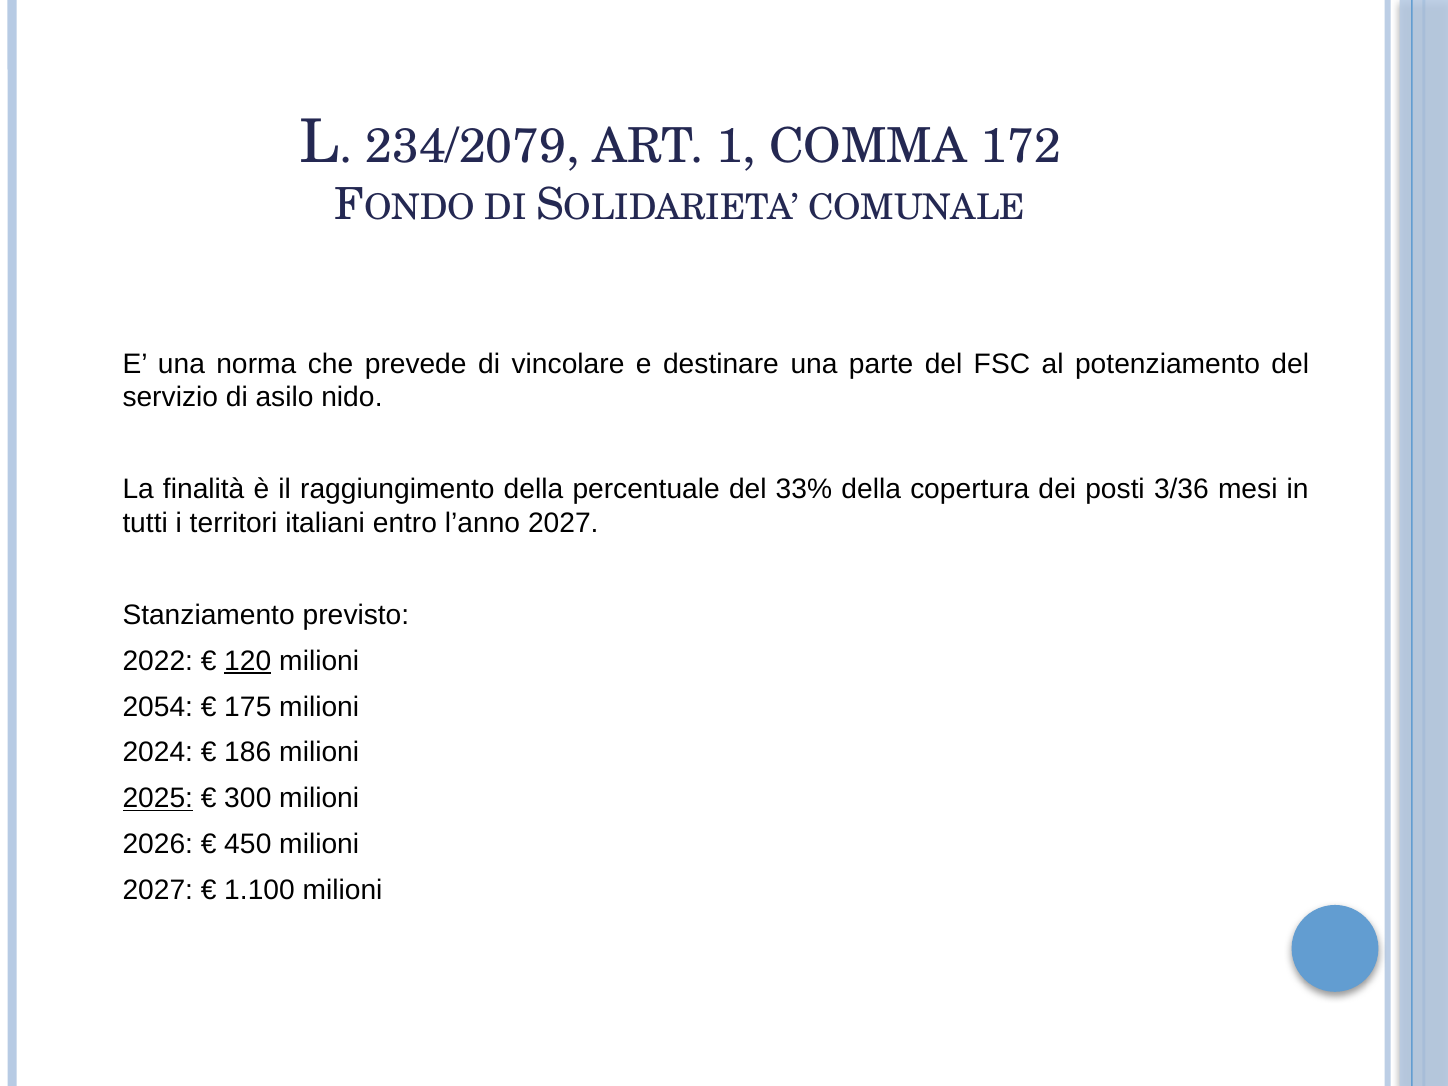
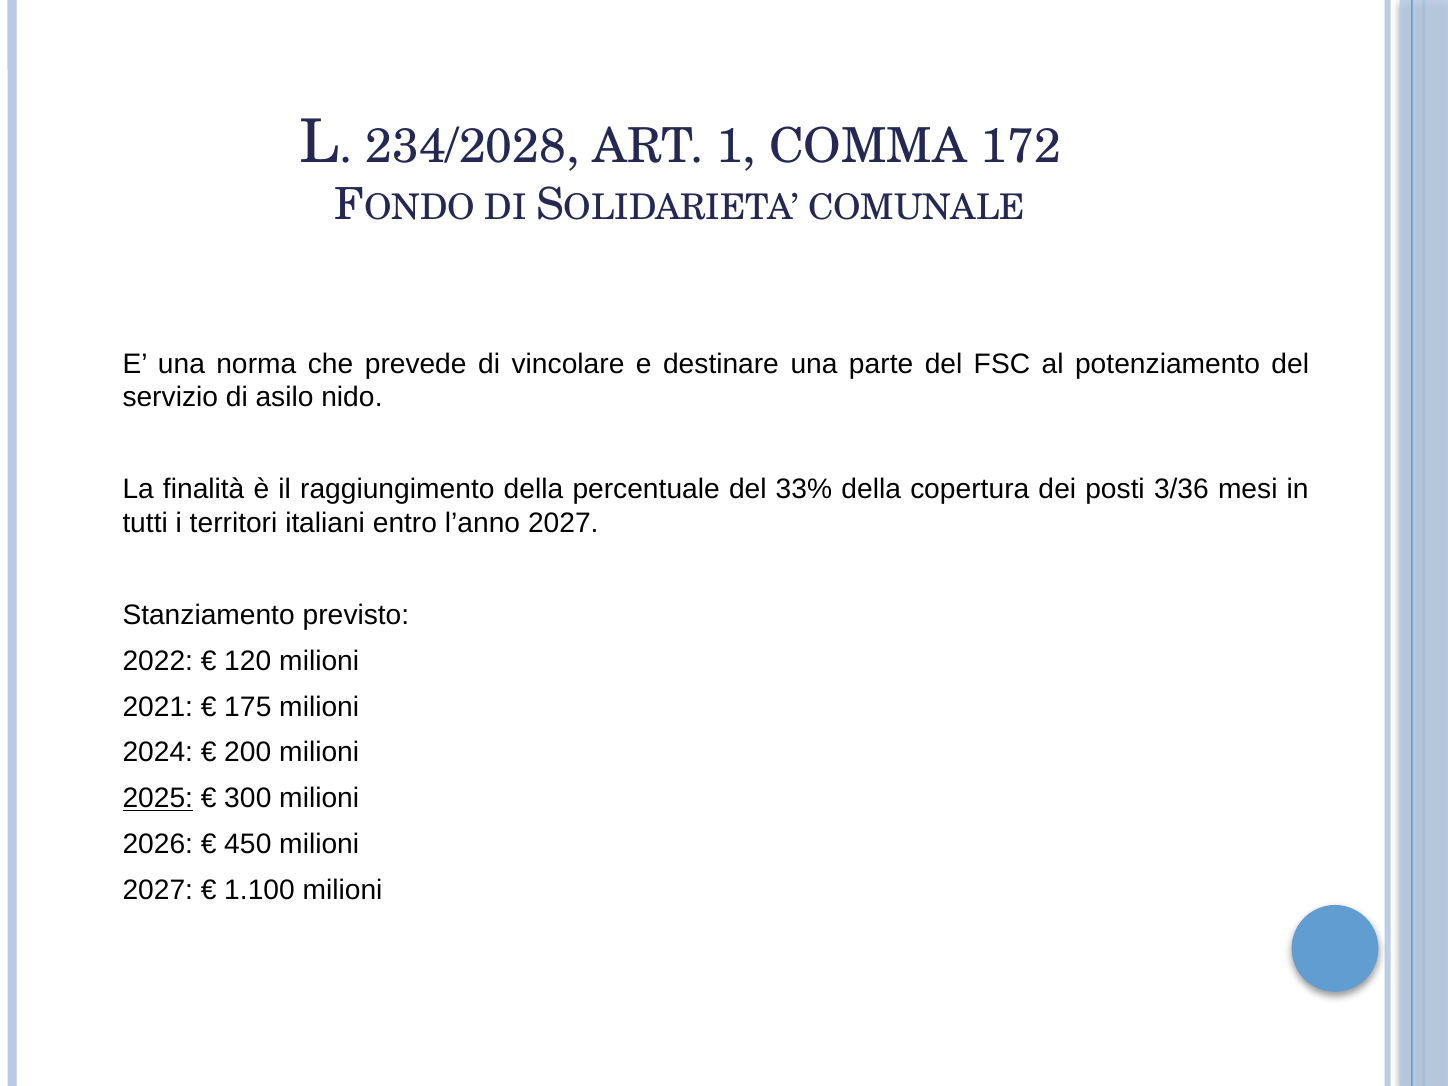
234/2079: 234/2079 -> 234/2028 (473, 147)
120 underline: present -> none (248, 661)
2054: 2054 -> 2021 (158, 707)
186: 186 -> 200 (248, 753)
